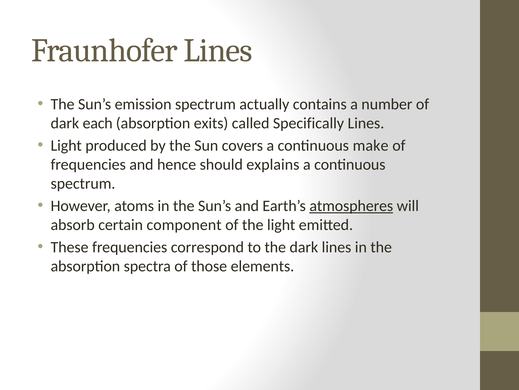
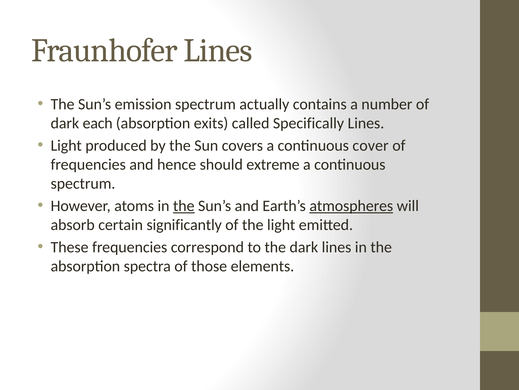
make: make -> cover (371, 145)
explains: explains -> extreme (273, 164)
the underline: none -> present (184, 205)
component: component -> significantly (184, 225)
